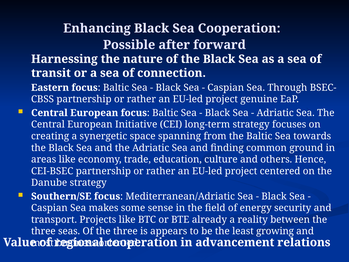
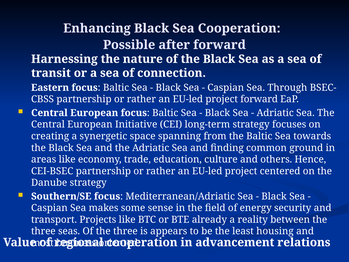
project genuine: genuine -> forward (259, 99)
growing: growing -> housing (275, 231)
